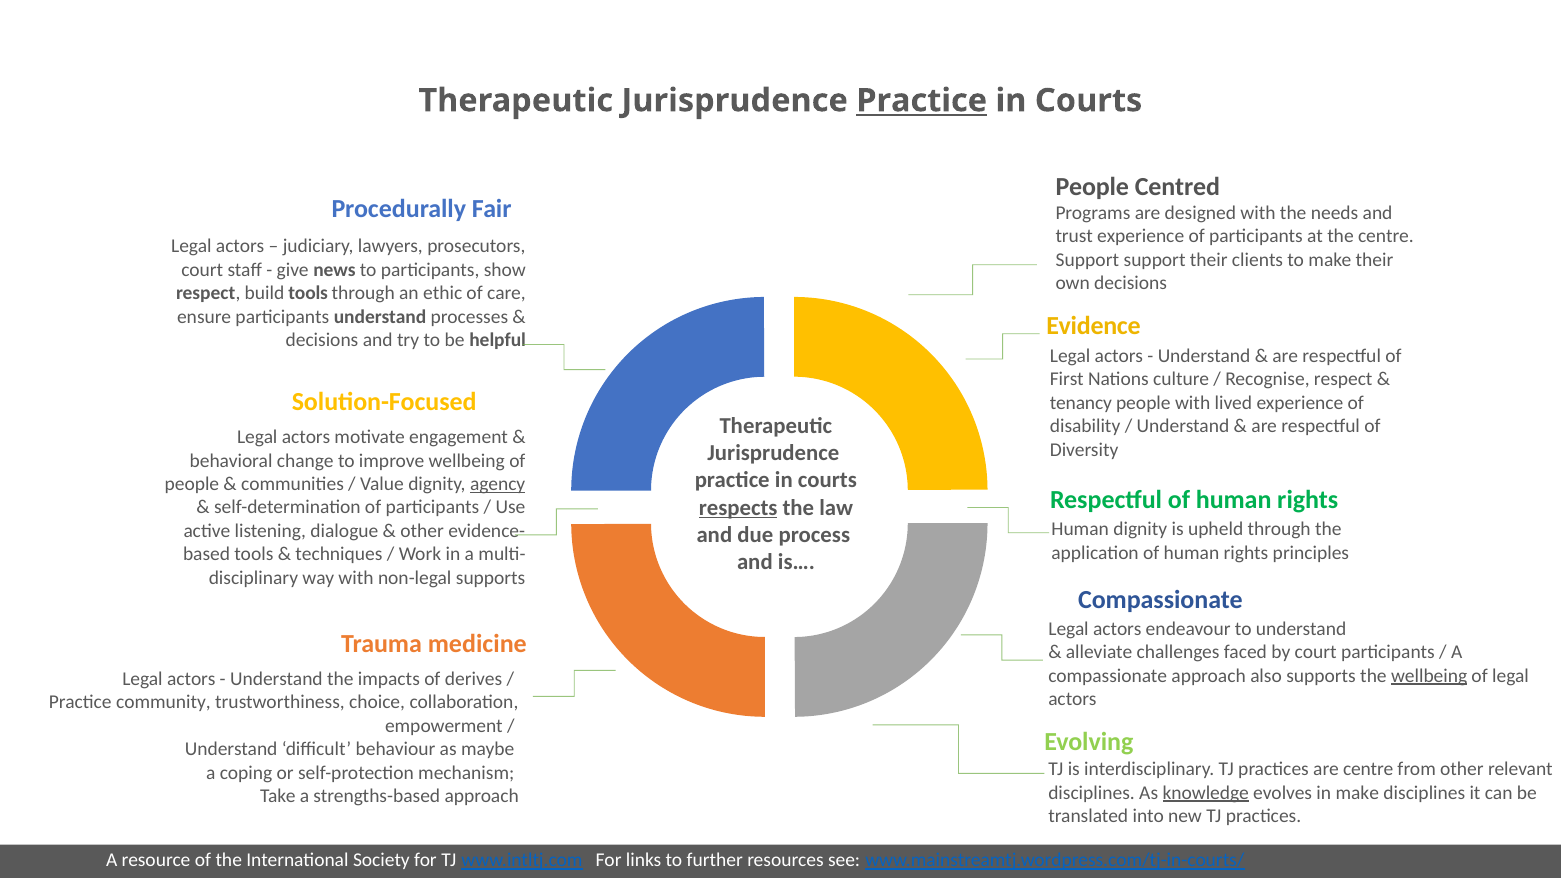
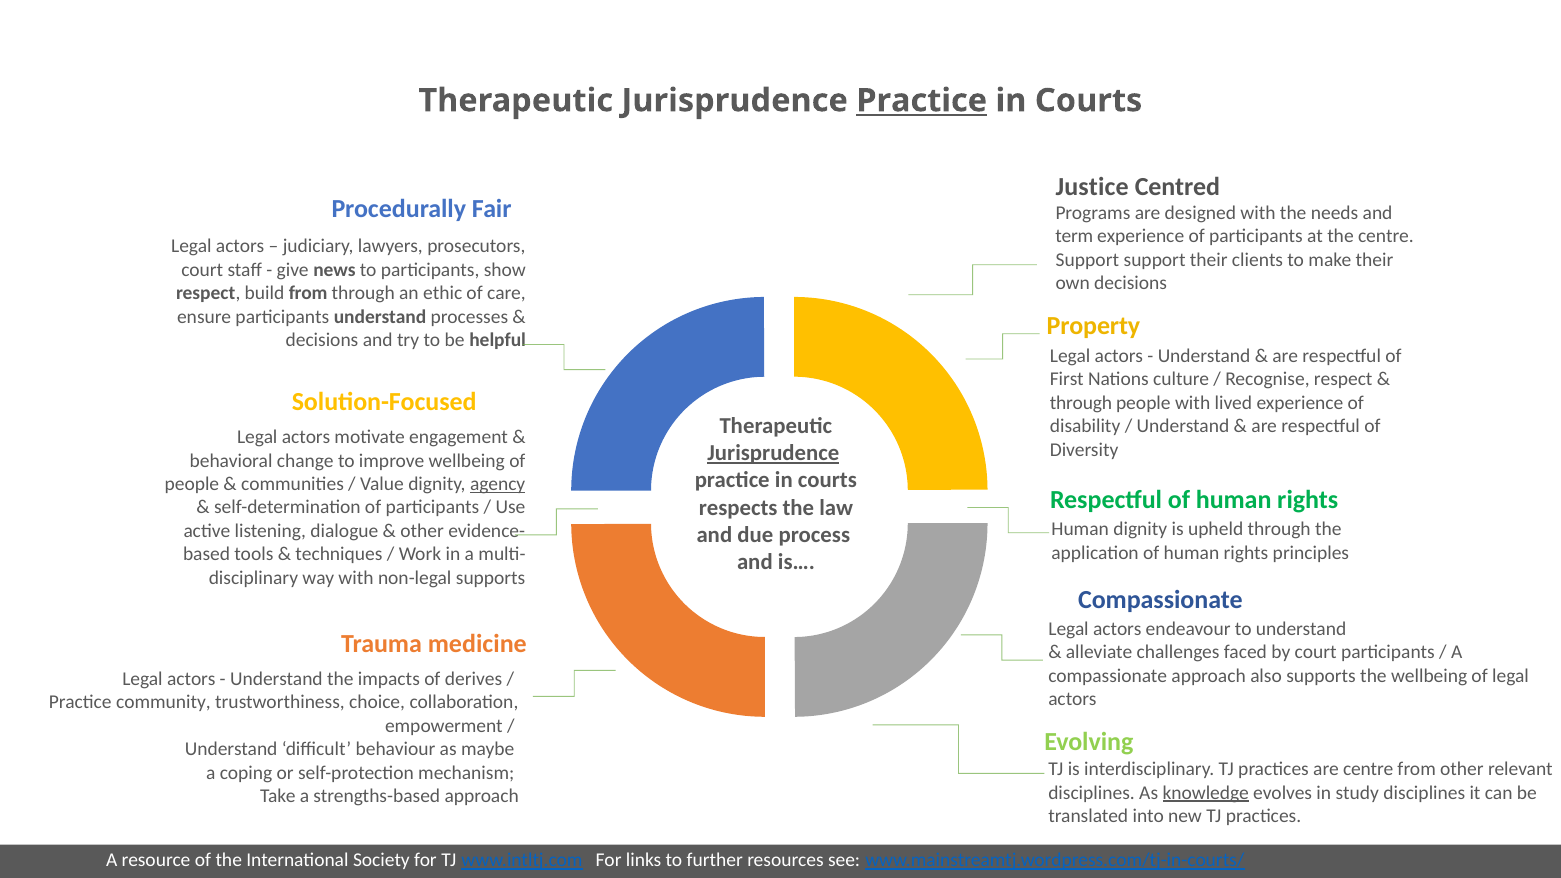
People: People -> Justice (1092, 187)
trust: trust -> term (1074, 237)
build tools: tools -> from (308, 293)
Evidence: Evidence -> Property (1093, 326)
tenancy: tenancy -> through (1081, 403)
Jurisprudence underline: none -> present (773, 453)
respects underline: present -> none (738, 508)
wellbeing underline: present -> none (1429, 676)
in make: make -> study (1357, 793)
